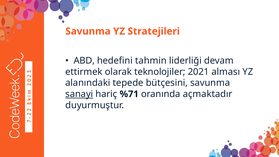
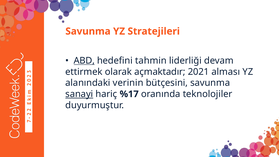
ABD underline: none -> present (84, 61)
teknolojiler: teknolojiler -> açmaktadır (160, 72)
tepede: tepede -> verinin (128, 83)
%71: %71 -> %17 (129, 94)
açmaktadır: açmaktadır -> teknolojiler (208, 94)
